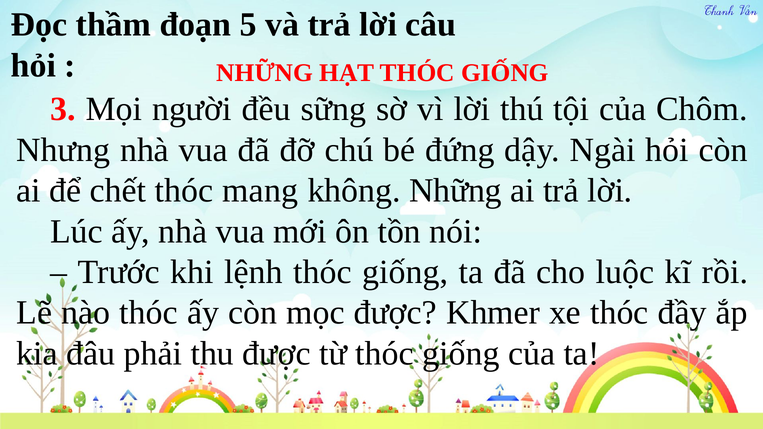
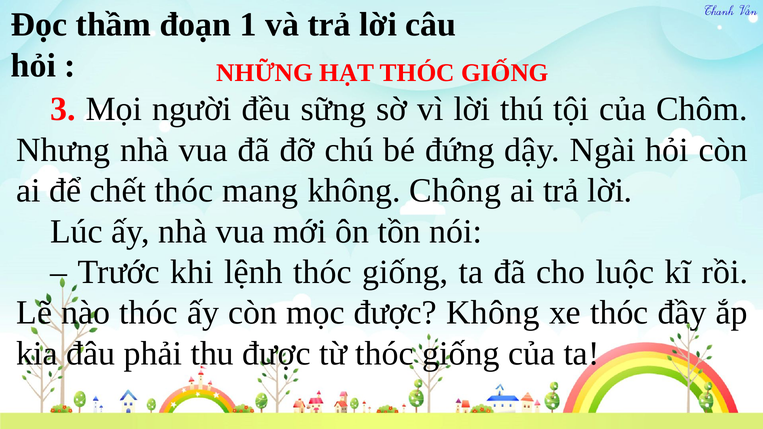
5: 5 -> 1 (248, 25)
không Những: Những -> Chông (455, 191)
được Khmer: Khmer -> Không (493, 313)
